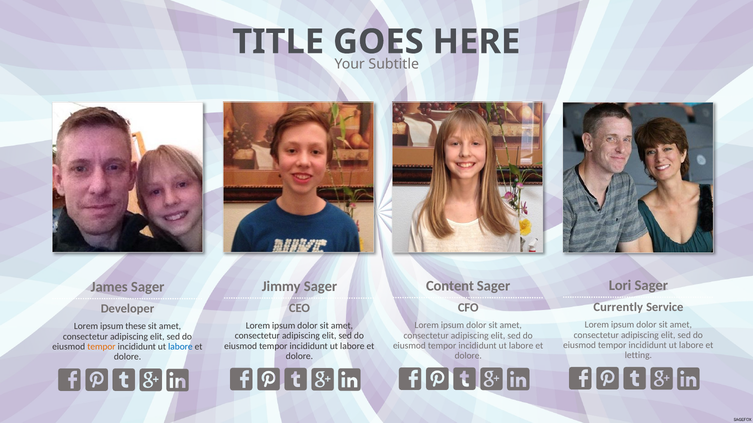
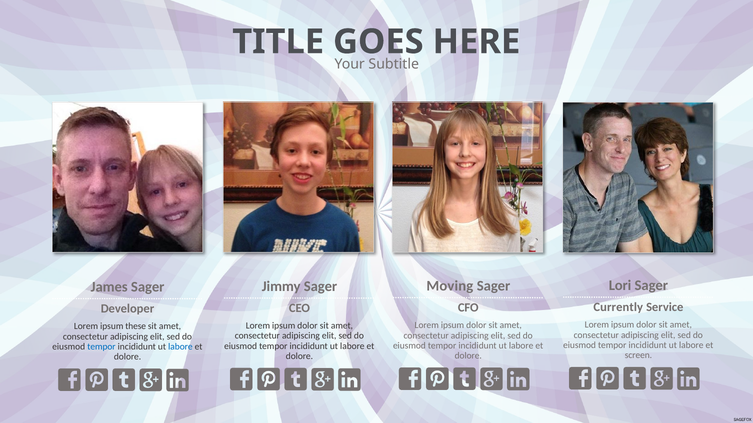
Content: Content -> Moving (450, 286)
tempor colour: orange -> blue (101, 347)
letting: letting -> screen (638, 356)
